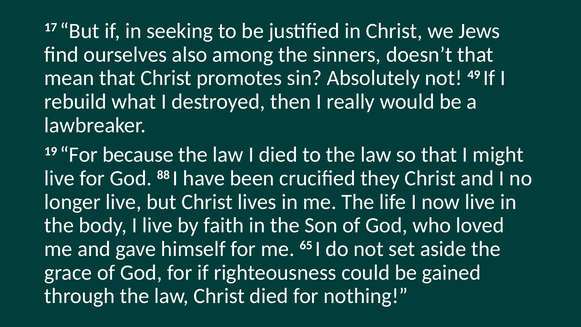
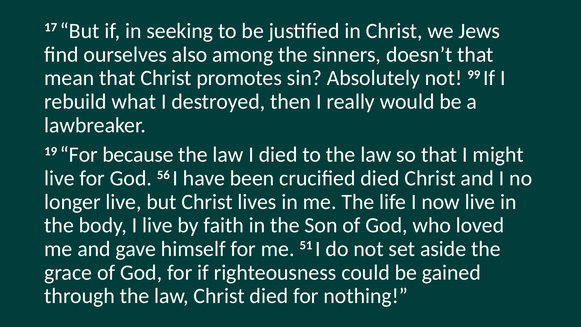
49: 49 -> 99 (474, 75)
88: 88 -> 56 (163, 175)
crucified they: they -> died (380, 178)
65: 65 -> 51 (306, 245)
